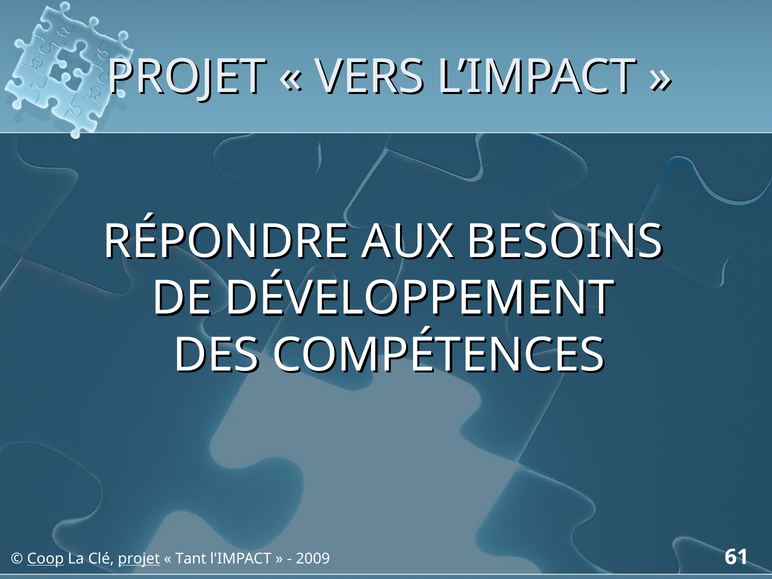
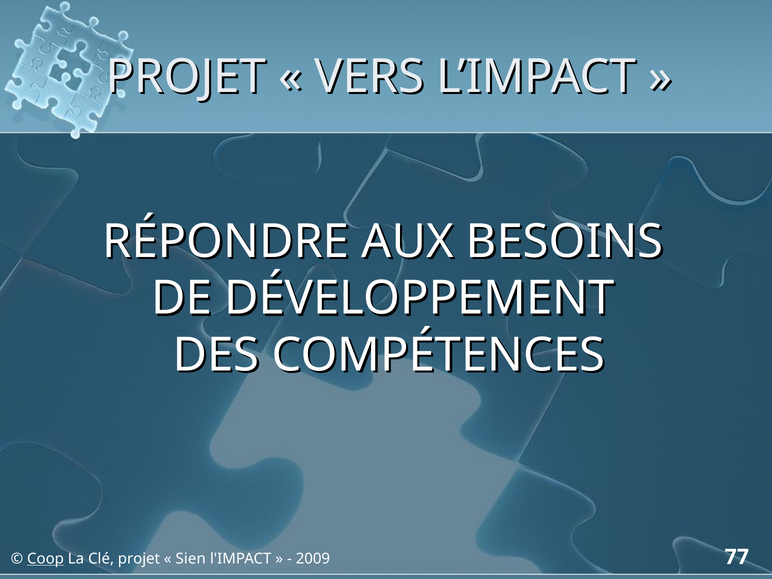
projet underline: present -> none (139, 559)
Tant: Tant -> Sien (191, 559)
61: 61 -> 77 (737, 557)
